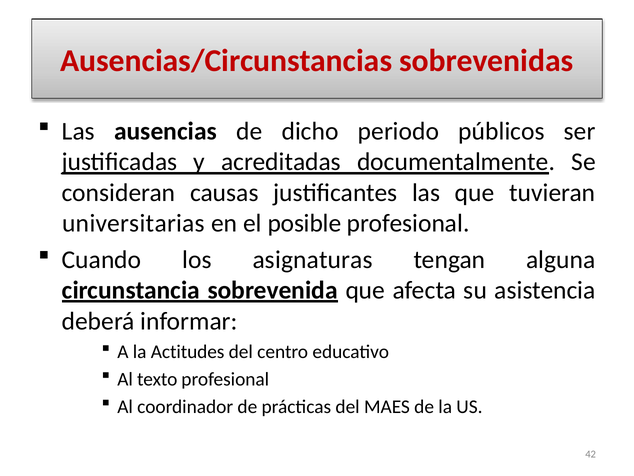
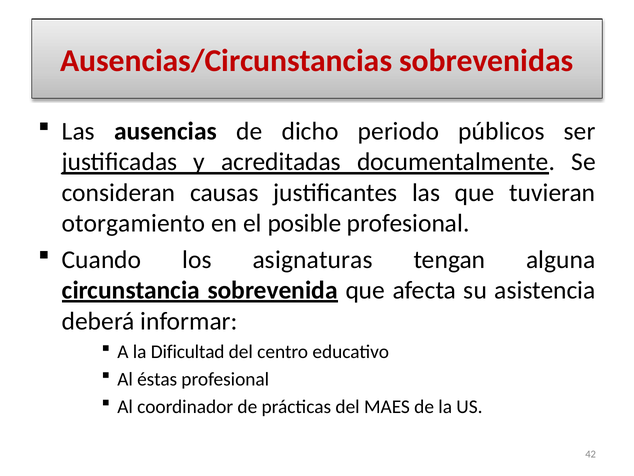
universitarias: universitarias -> otorgamiento (134, 223)
Actitudes: Actitudes -> Dificultad (188, 352)
texto: texto -> éstas (157, 379)
